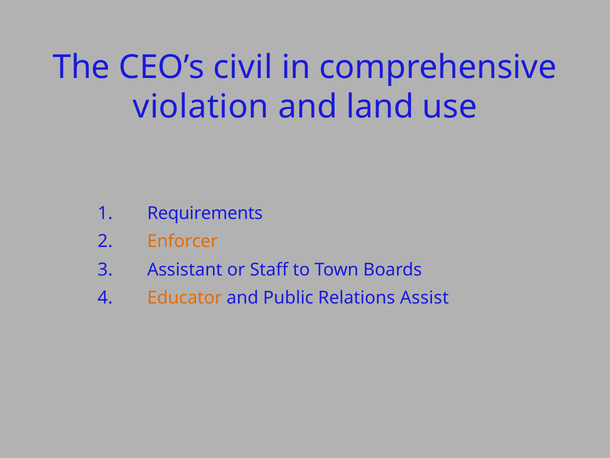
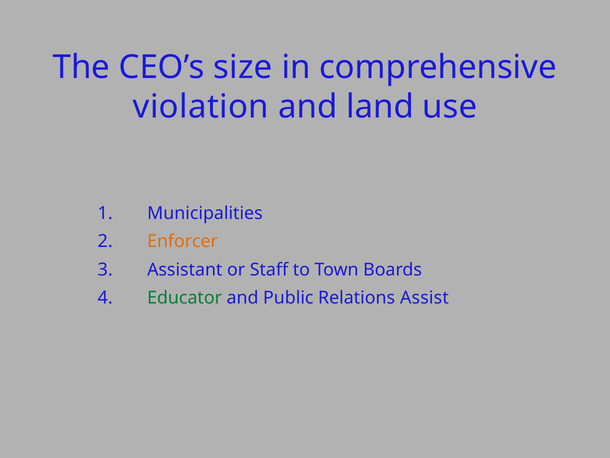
civil: civil -> size (243, 67)
Requirements: Requirements -> Municipalities (205, 213)
Educator colour: orange -> green (185, 298)
